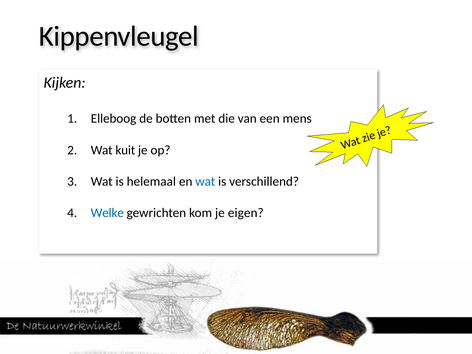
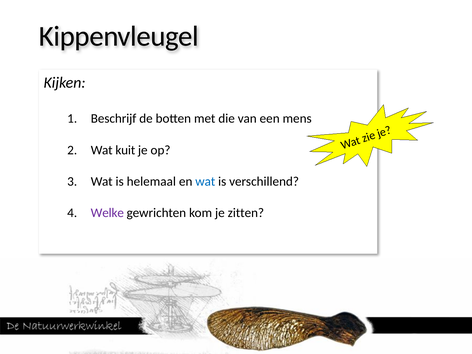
Elleboog: Elleboog -> Beschrijf (114, 119)
Welke colour: blue -> purple (107, 213)
eigen: eigen -> zitten (246, 213)
